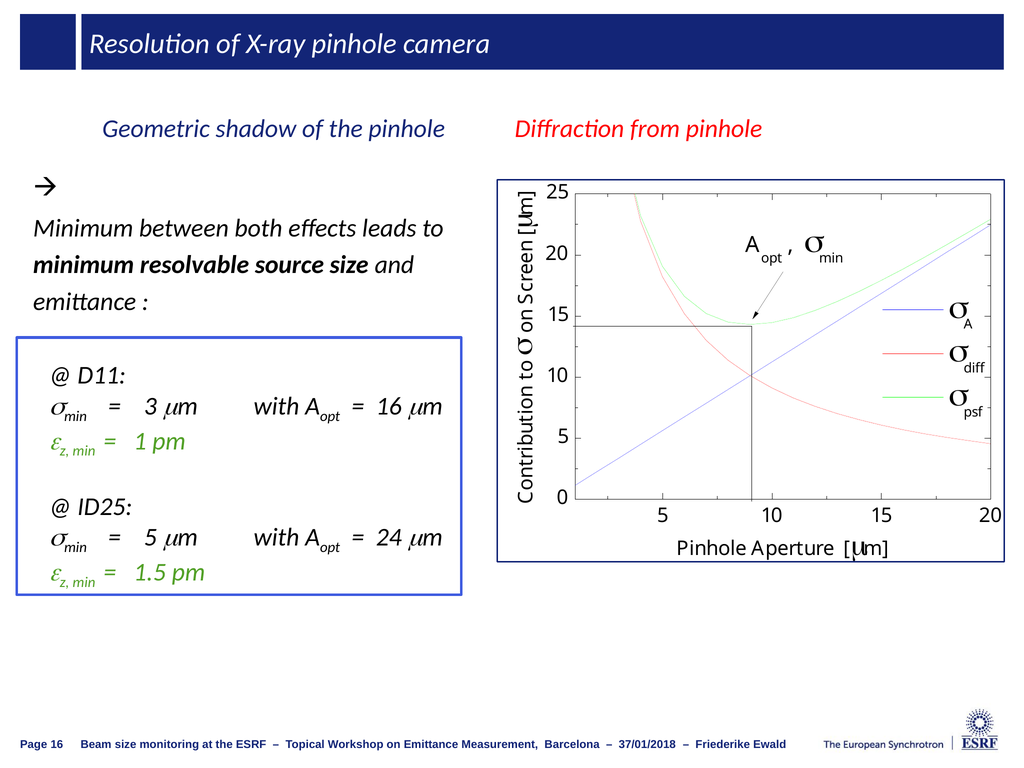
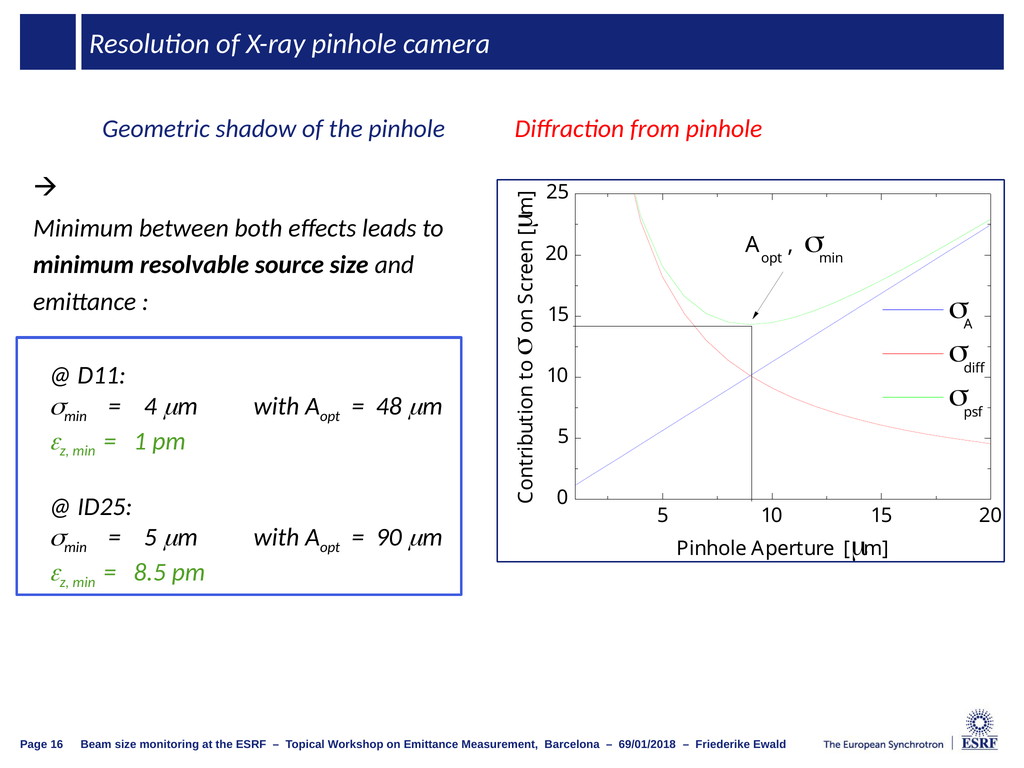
3: 3 -> 4 (150, 406)
16: 16 -> 48 (389, 406)
24: 24 -> 90 (389, 537)
1.5: 1.5 -> 8.5 (150, 572)
37/01/2018: 37/01/2018 -> 69/01/2018 (647, 745)
